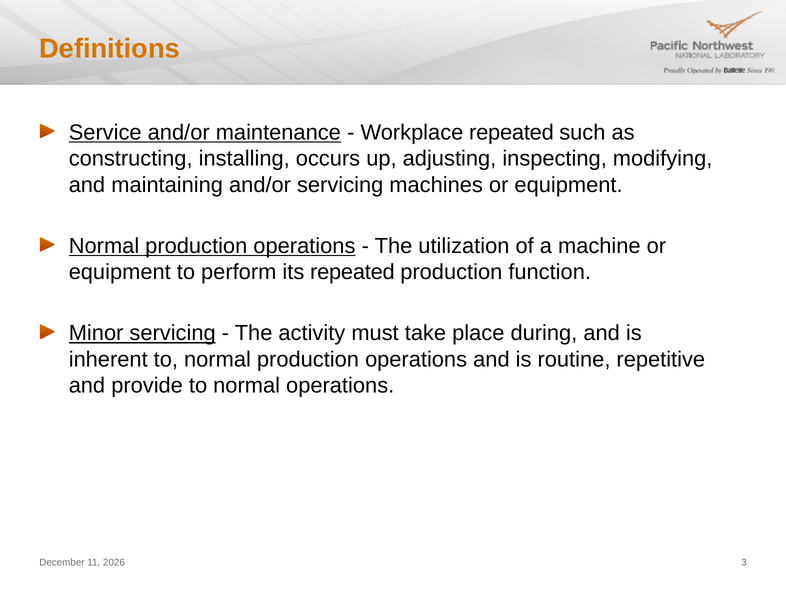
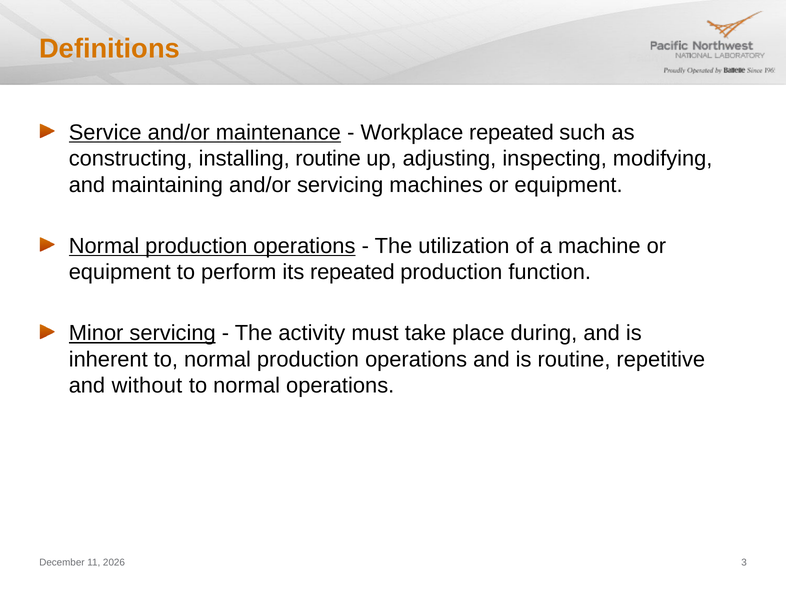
installing occurs: occurs -> routine (328, 159)
provide: provide -> without (147, 386)
